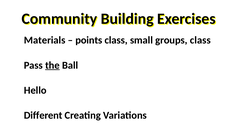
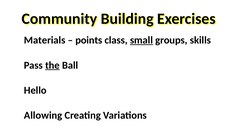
small underline: none -> present (141, 40)
groups class: class -> skills (200, 40)
Different: Different -> Allowing (43, 115)
